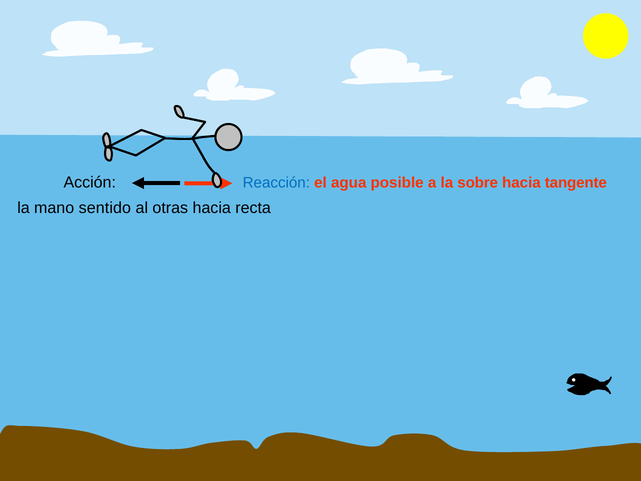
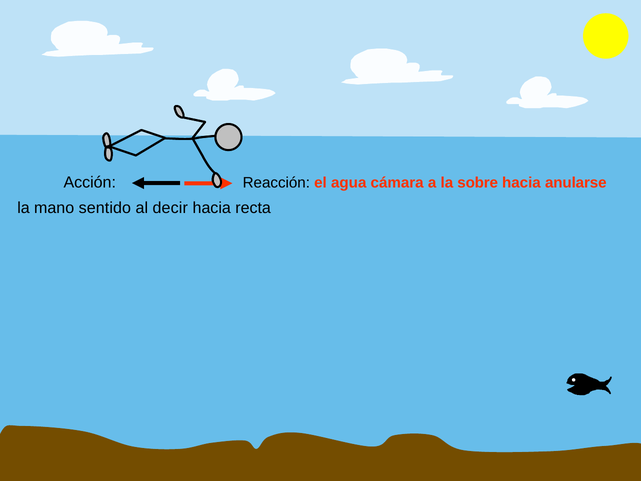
Reacción colour: blue -> black (276, 183)
posible: posible -> cámara (397, 183)
tangente: tangente -> anularse (576, 183)
otras: otras -> decir (170, 208)
